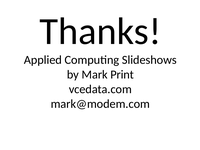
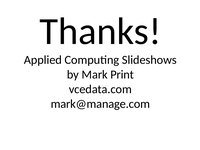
mark@modem.com: mark@modem.com -> mark@manage.com (100, 104)
